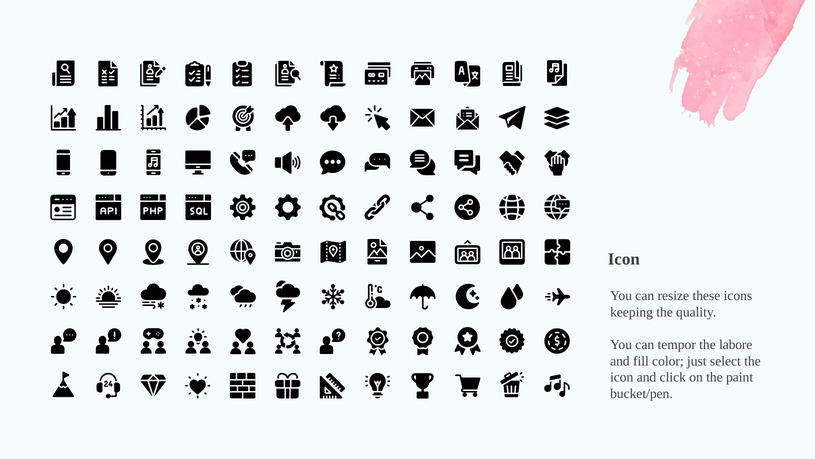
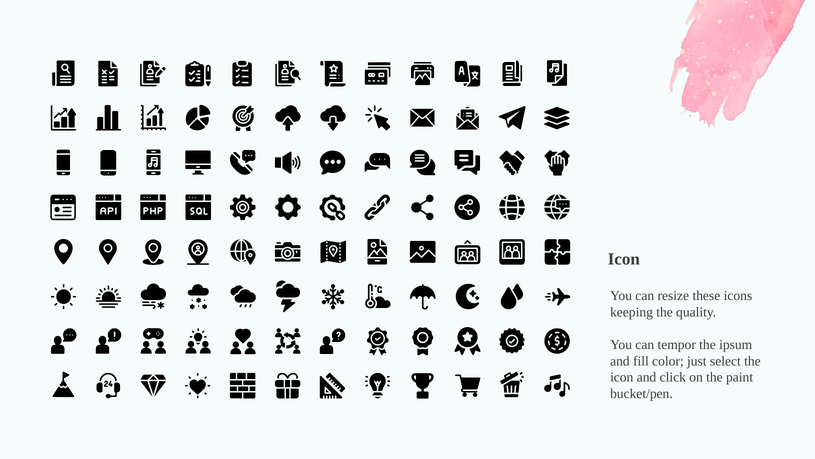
labore: labore -> ipsum (736, 344)
